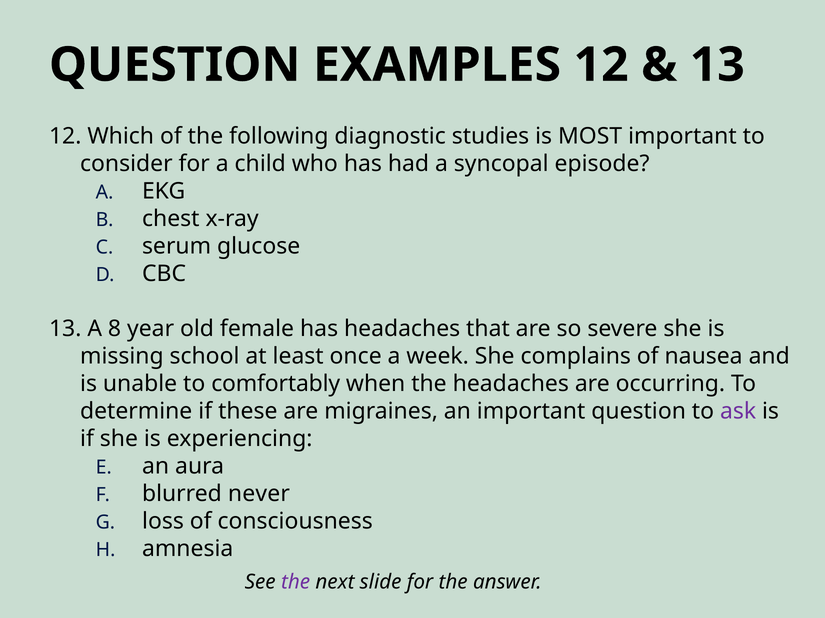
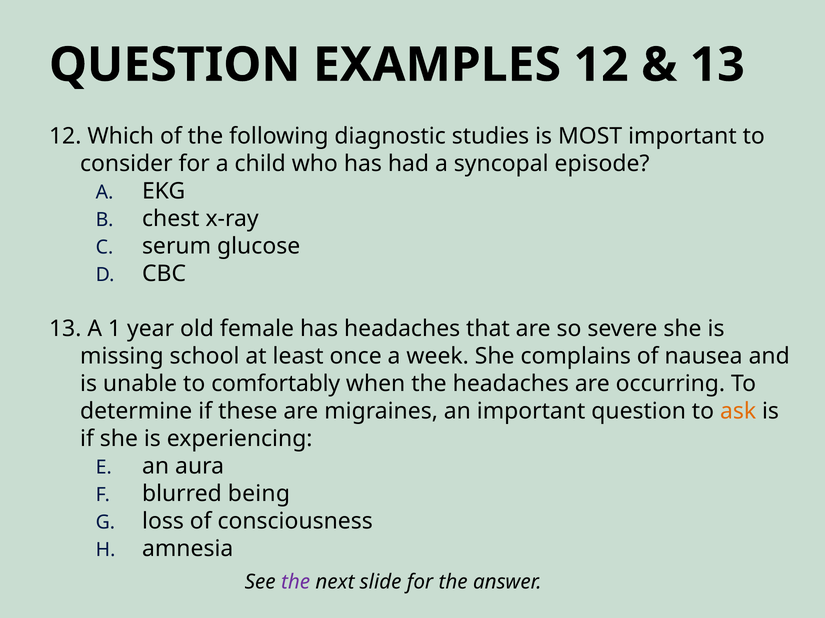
8: 8 -> 1 (115, 329)
ask colour: purple -> orange (738, 412)
never: never -> being (259, 494)
